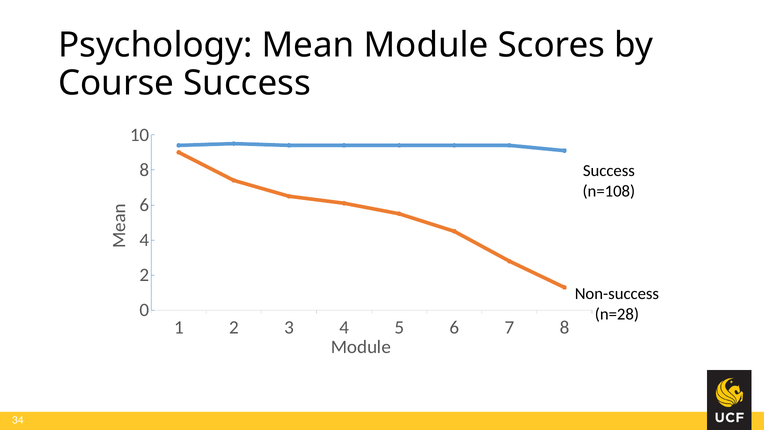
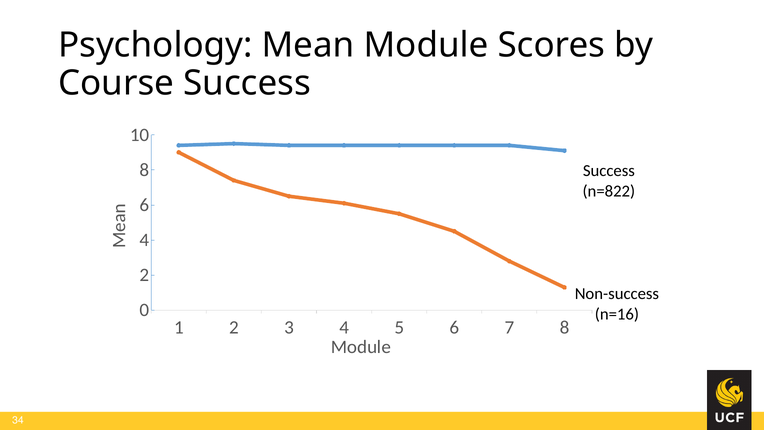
n=108: n=108 -> n=822 (609, 191)
n=28: n=28 -> n=16 (617, 314)
